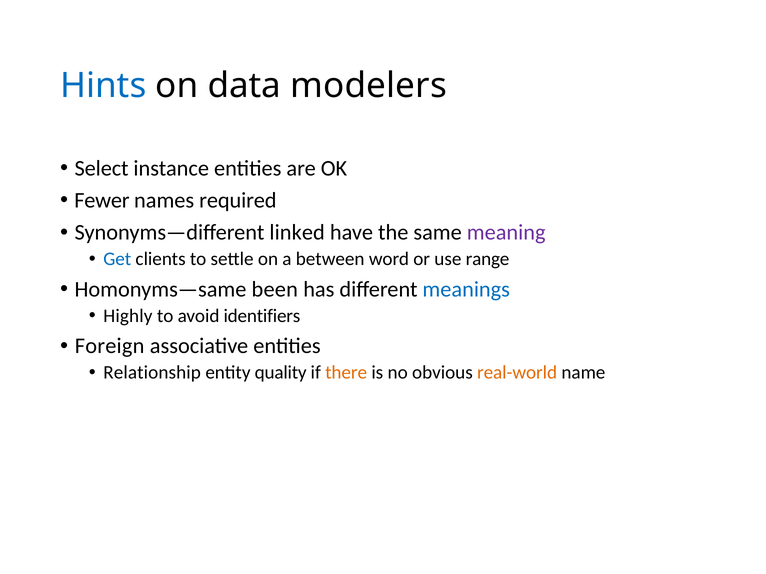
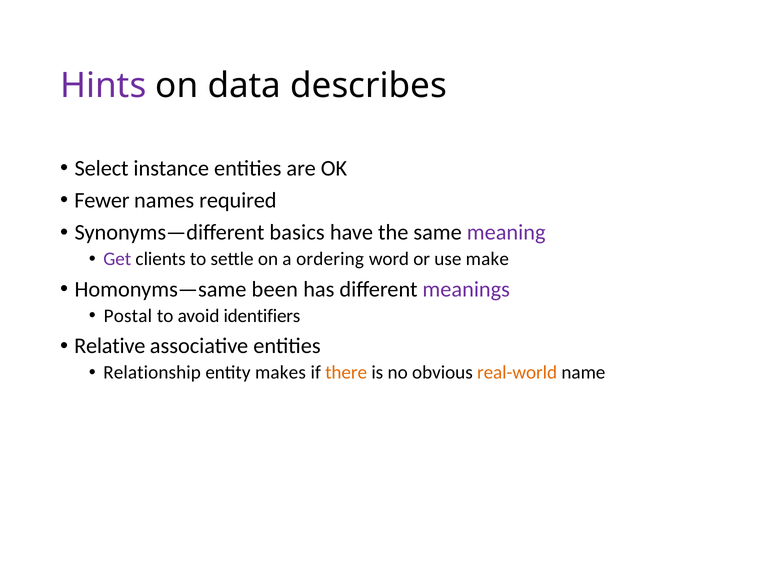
Hints colour: blue -> purple (103, 86)
modelers: modelers -> describes (369, 86)
linked: linked -> basics (297, 233)
Get colour: blue -> purple (117, 259)
between: between -> ordering (330, 259)
range: range -> make (487, 259)
meanings colour: blue -> purple (466, 290)
Highly: Highly -> Postal (128, 316)
Foreign: Foreign -> Relative (110, 346)
quality: quality -> makes (280, 373)
